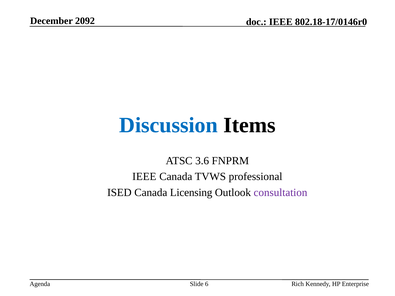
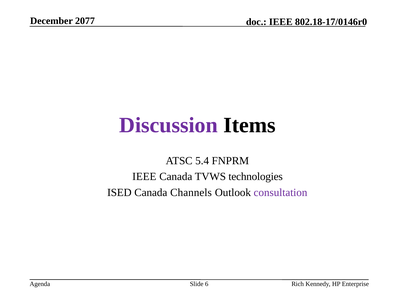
2092: 2092 -> 2077 (85, 21)
Discussion colour: blue -> purple (169, 125)
3.6: 3.6 -> 5.4 (202, 161)
professional: professional -> technologies (256, 177)
Licensing: Licensing -> Channels (191, 193)
